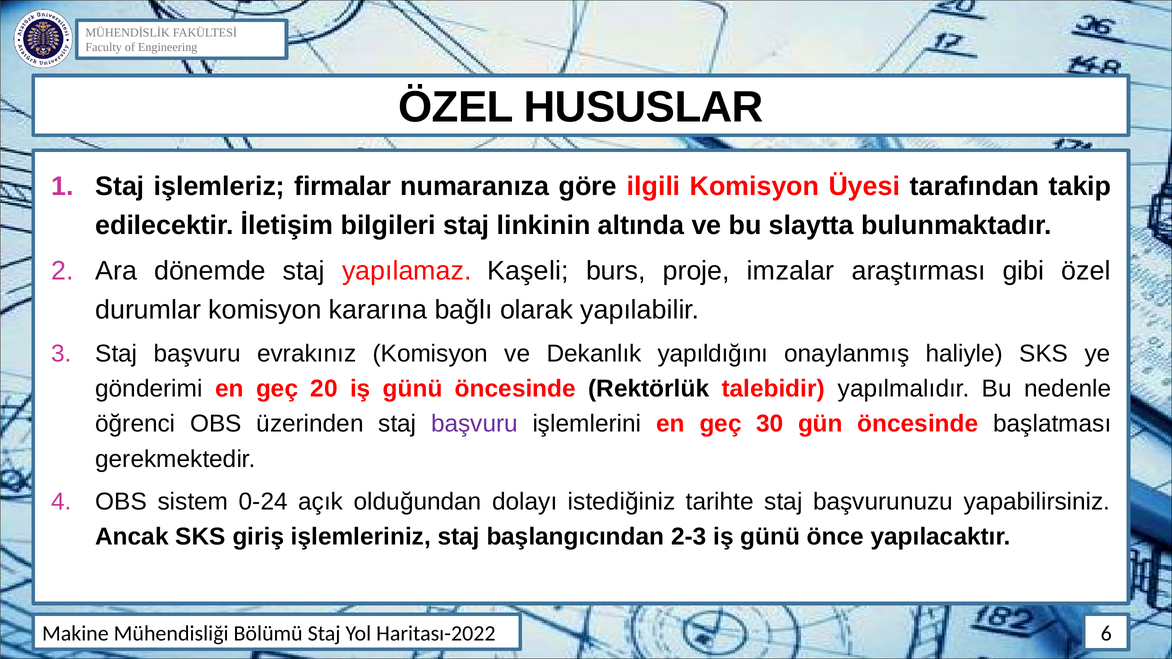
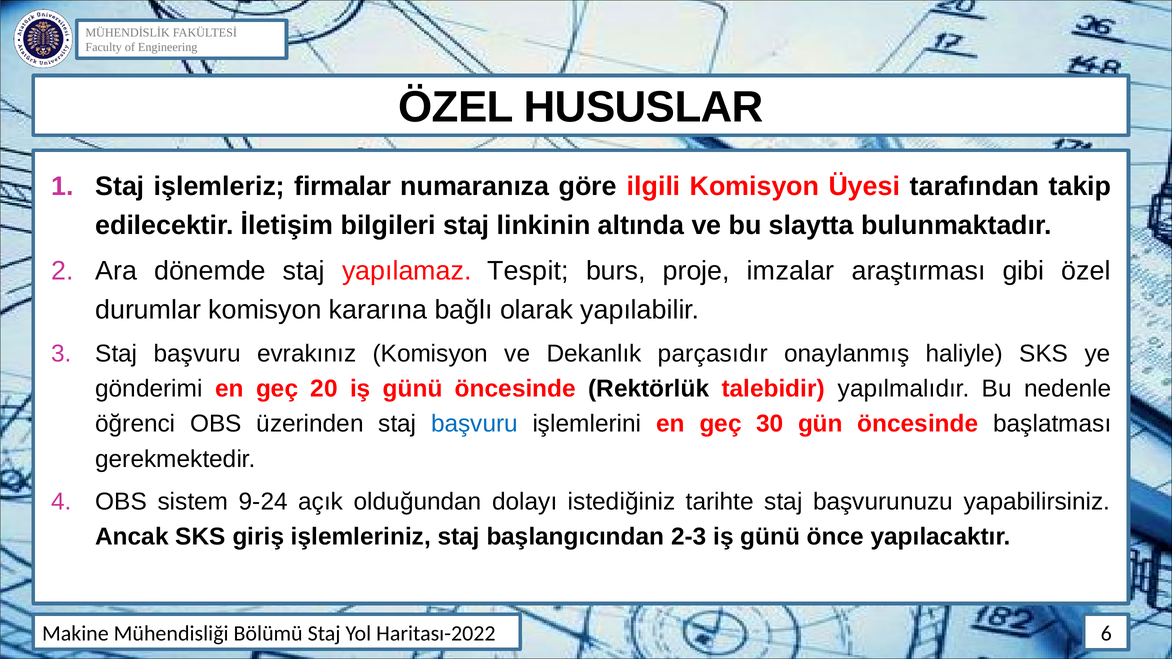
Kaşeli: Kaşeli -> Tespit (528, 271)
yapıldığını: yapıldığını -> parçasıdır (713, 354)
başvuru colour: purple -> blue (474, 424)
0-24: 0-24 -> 9-24 (263, 502)
